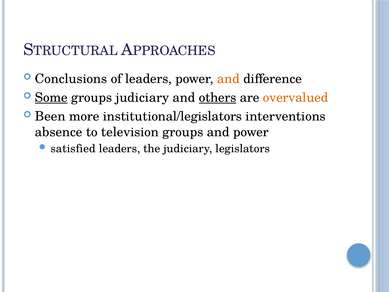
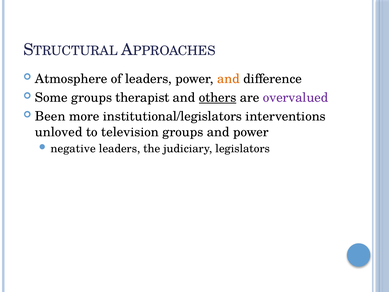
Conclusions: Conclusions -> Atmosphere (71, 79)
Some underline: present -> none (51, 97)
groups judiciary: judiciary -> therapist (142, 97)
overvalued colour: orange -> purple (296, 97)
absence: absence -> unloved (59, 132)
satisfied: satisfied -> negative (73, 149)
